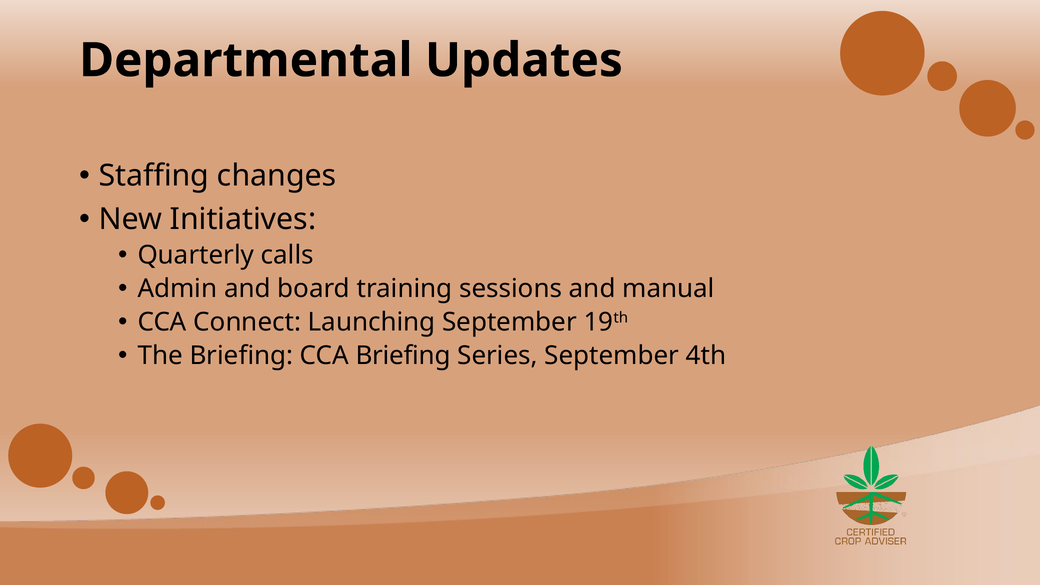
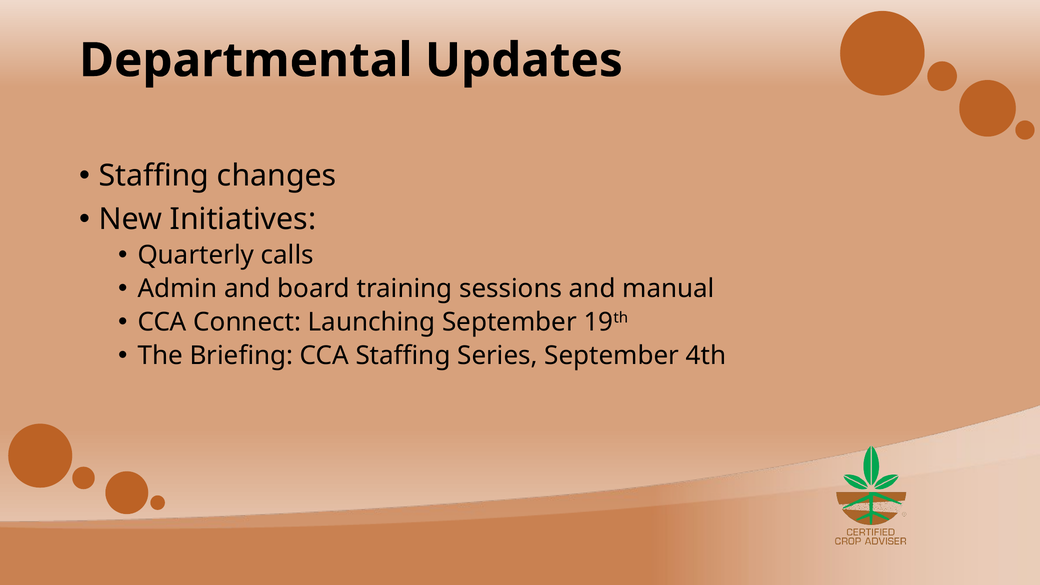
CCA Briefing: Briefing -> Staffing (403, 356)
